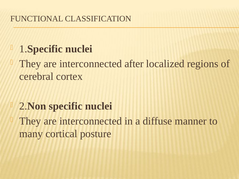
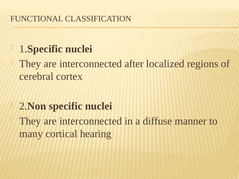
posture: posture -> hearing (96, 134)
